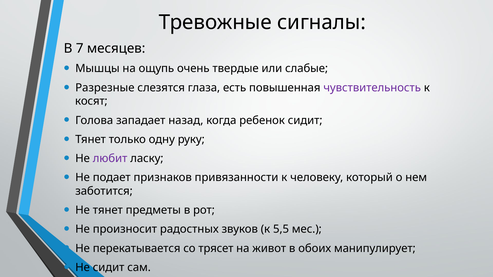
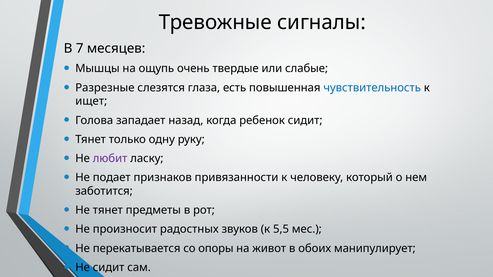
чувствительность colour: purple -> blue (372, 88)
косят: косят -> ищет (91, 101)
трясет: трясет -> опоры (216, 249)
